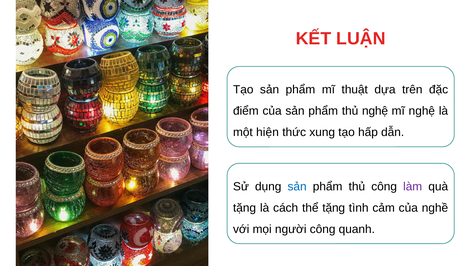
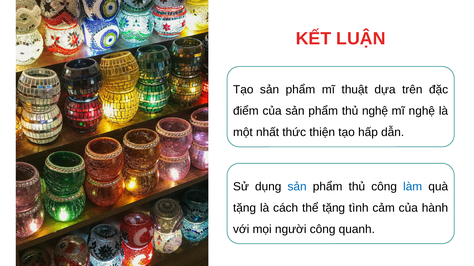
hiện: hiện -> nhất (268, 133)
xung: xung -> thiện (322, 133)
làm colour: purple -> blue (413, 187)
nghề: nghề -> hành (435, 208)
